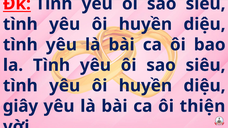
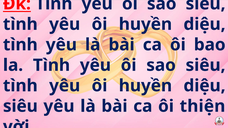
giây: giây -> siêu (20, 106)
